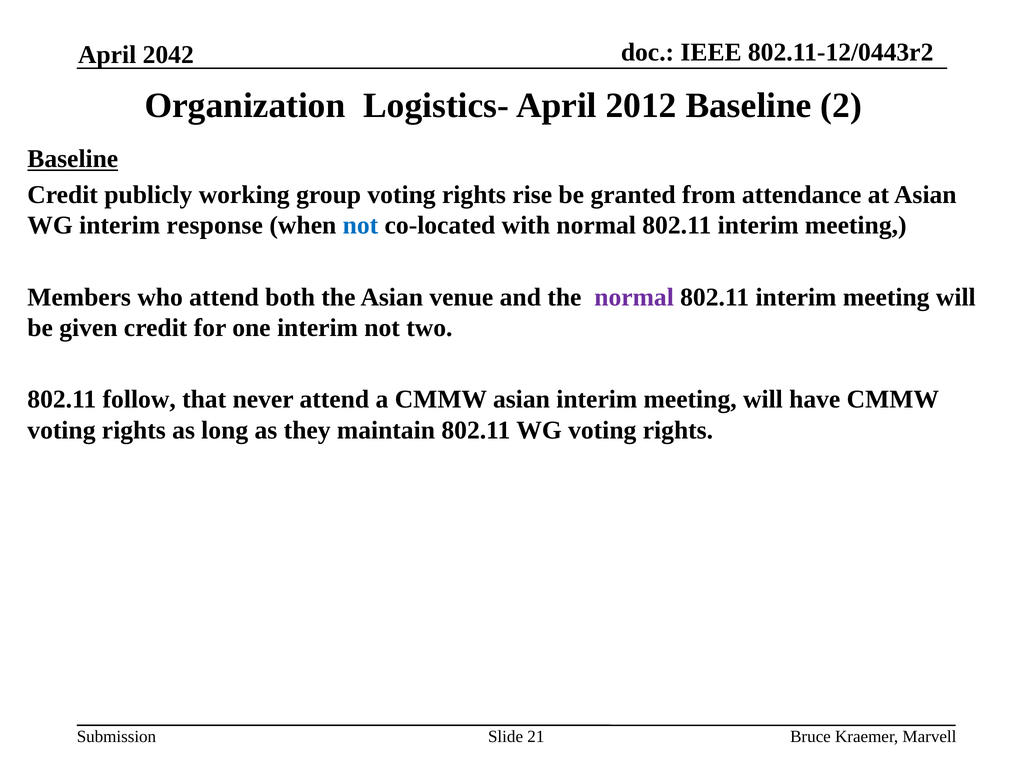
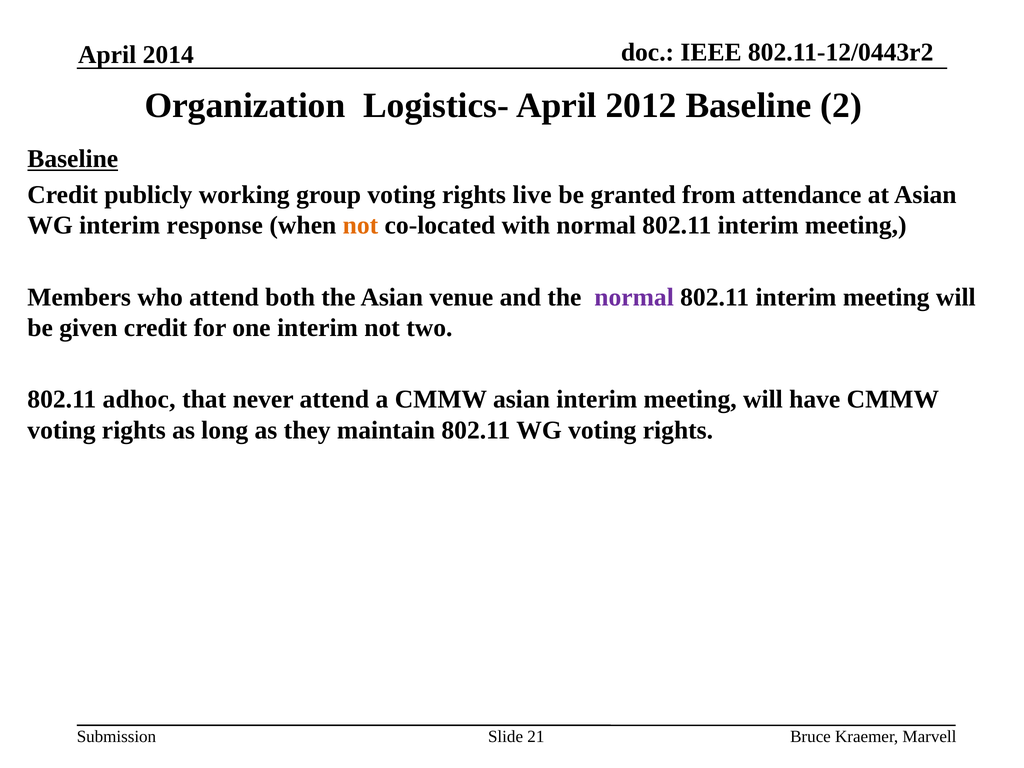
2042: 2042 -> 2014 (168, 55)
rise: rise -> live (532, 195)
not colour: blue -> orange (360, 225)
follow: follow -> adhoc (139, 399)
